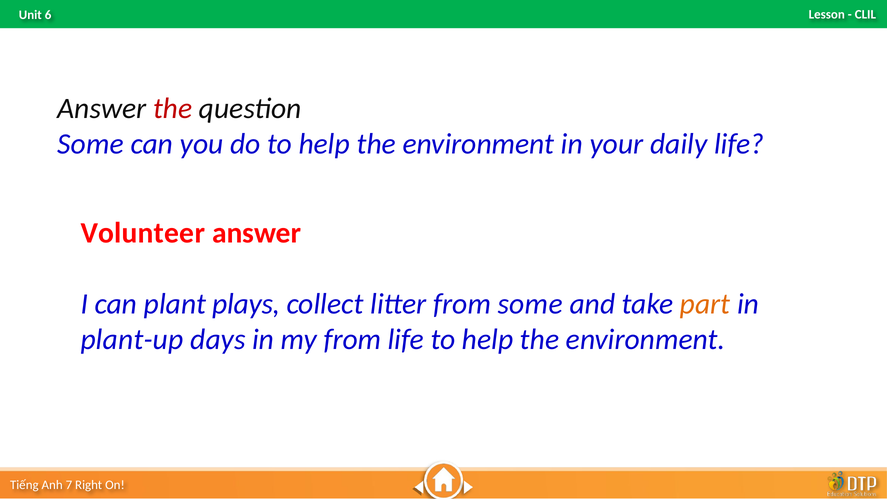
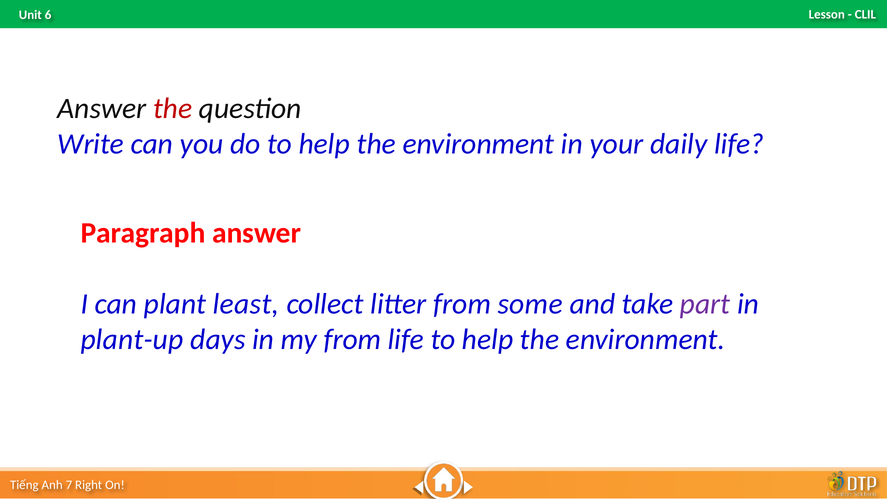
Some: Some -> Write (91, 144)
Volunteer: Volunteer -> Paragraph (143, 233)
plays: plays -> least (246, 304)
part colour: orange -> purple (705, 304)
